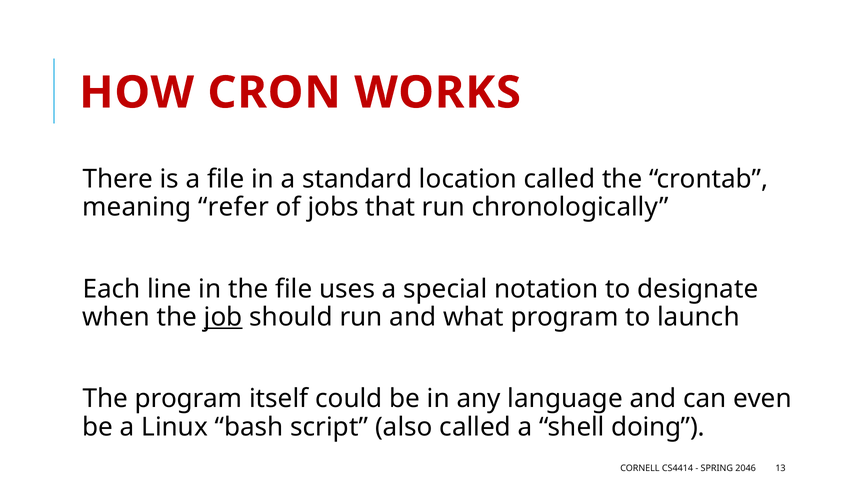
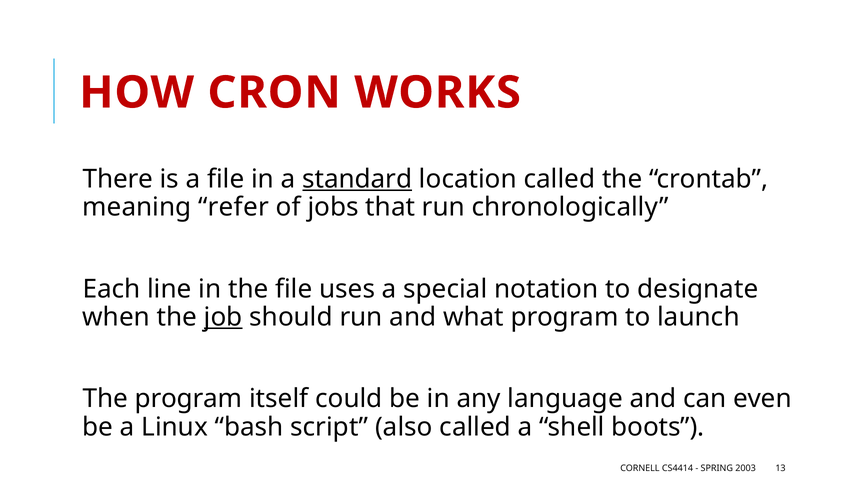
standard underline: none -> present (357, 179)
doing: doing -> boots (658, 427)
2046: 2046 -> 2003 (746, 469)
